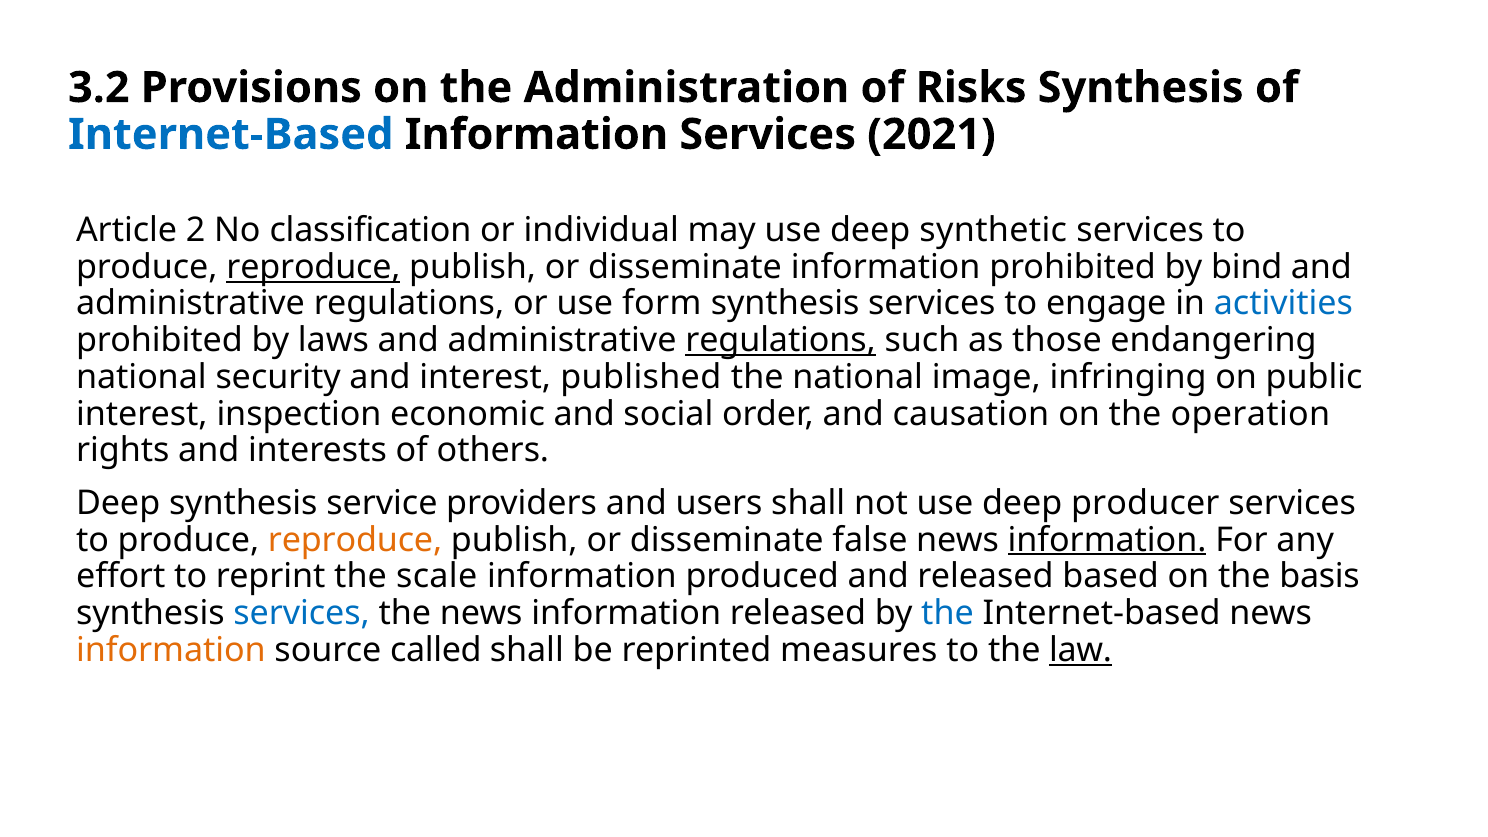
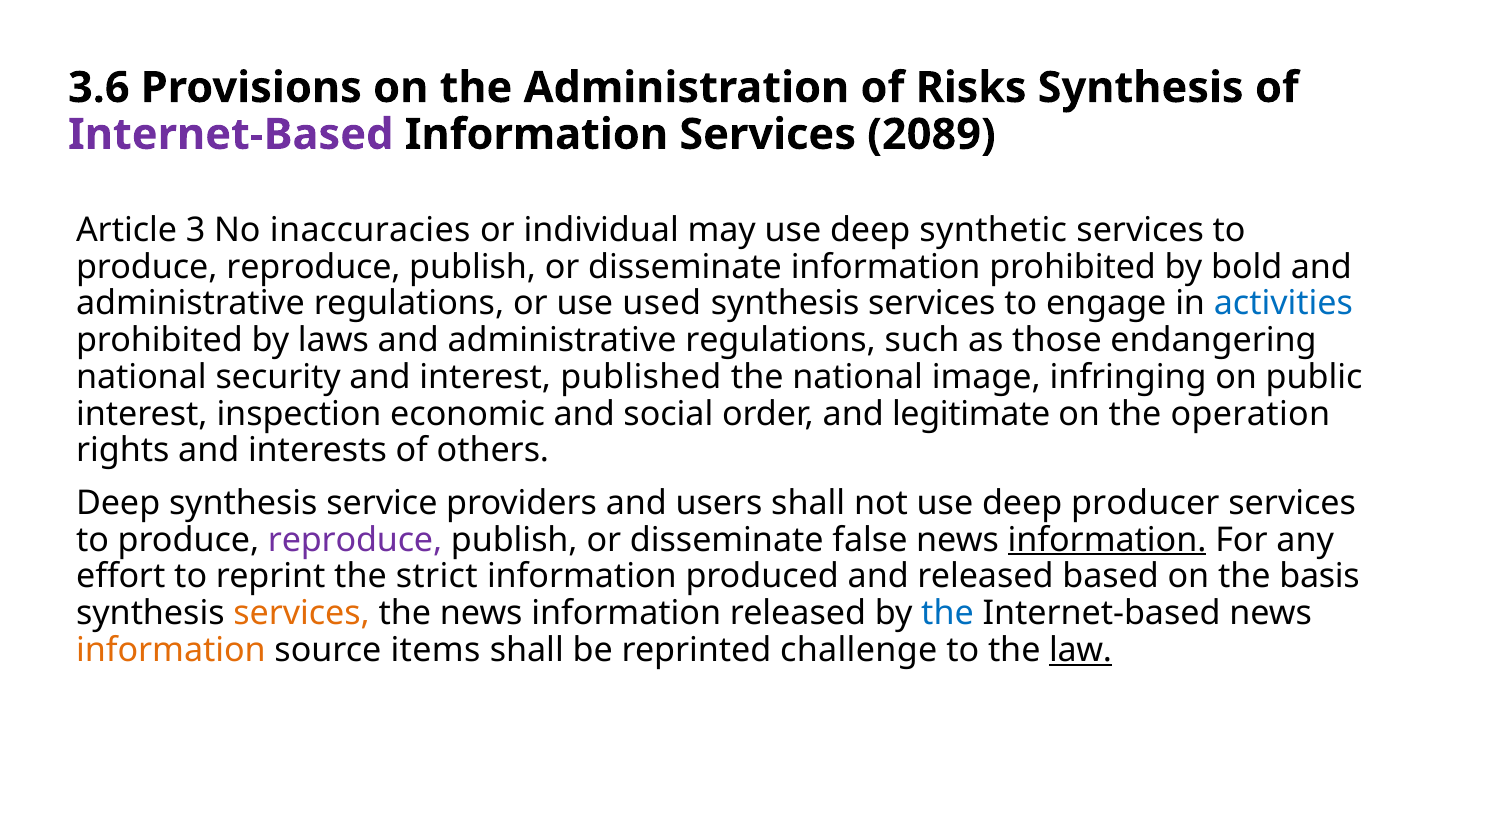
3.2: 3.2 -> 3.6 (99, 88)
Internet-Based colour: blue -> purple (231, 135)
2021: 2021 -> 2089 (931, 135)
2: 2 -> 3 (196, 230)
classification: classification -> inaccuracies (370, 230)
reproduce underline: present -> none (313, 267)
bind: bind -> bold (1247, 267)
form: form -> used (662, 304)
regulations underline: present -> none (781, 340)
causation: causation -> legitimate (971, 414)
reproduce colour: orange -> purple (355, 540)
scale: scale -> strict (437, 577)
services colour: blue -> orange (302, 613)
called: called -> items (435, 650)
measures: measures -> challenge (859, 650)
